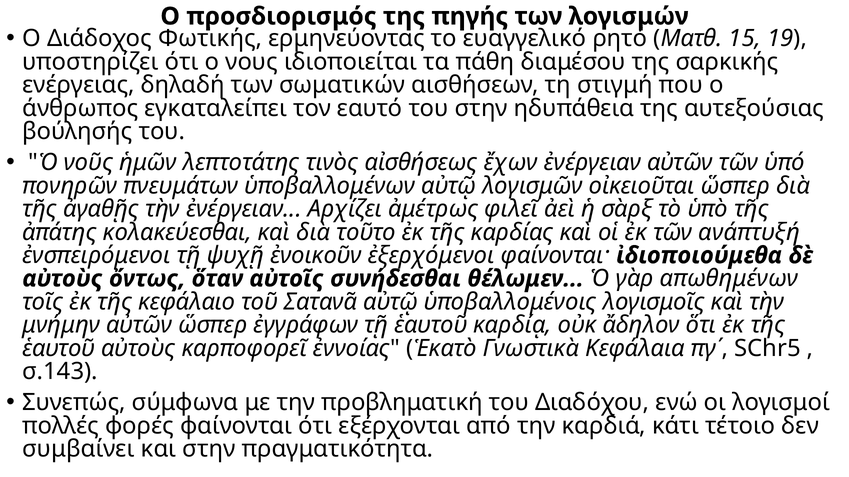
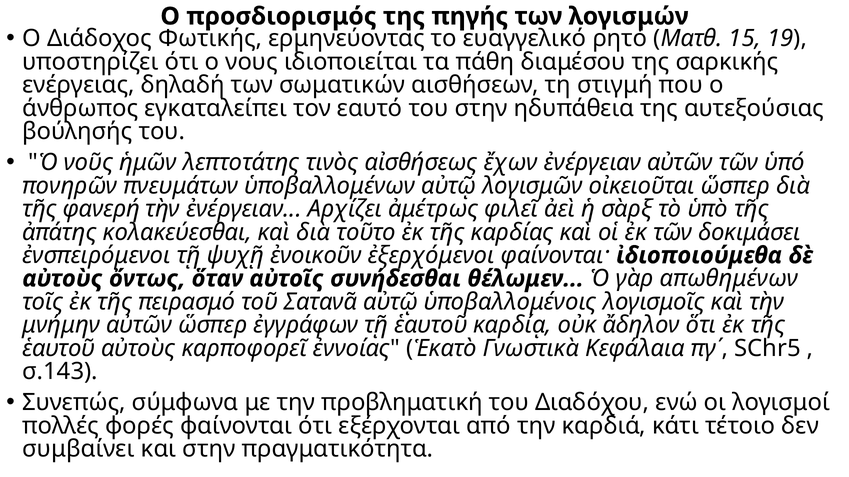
ἀγαθῇς: ἀγαθῇς -> φανερή (101, 209)
ανάπτυξή: ανάπτυξή -> δοκιμάσει (749, 232)
κεφάλαιο: κεφάλαιο -> πειρασμό (187, 302)
